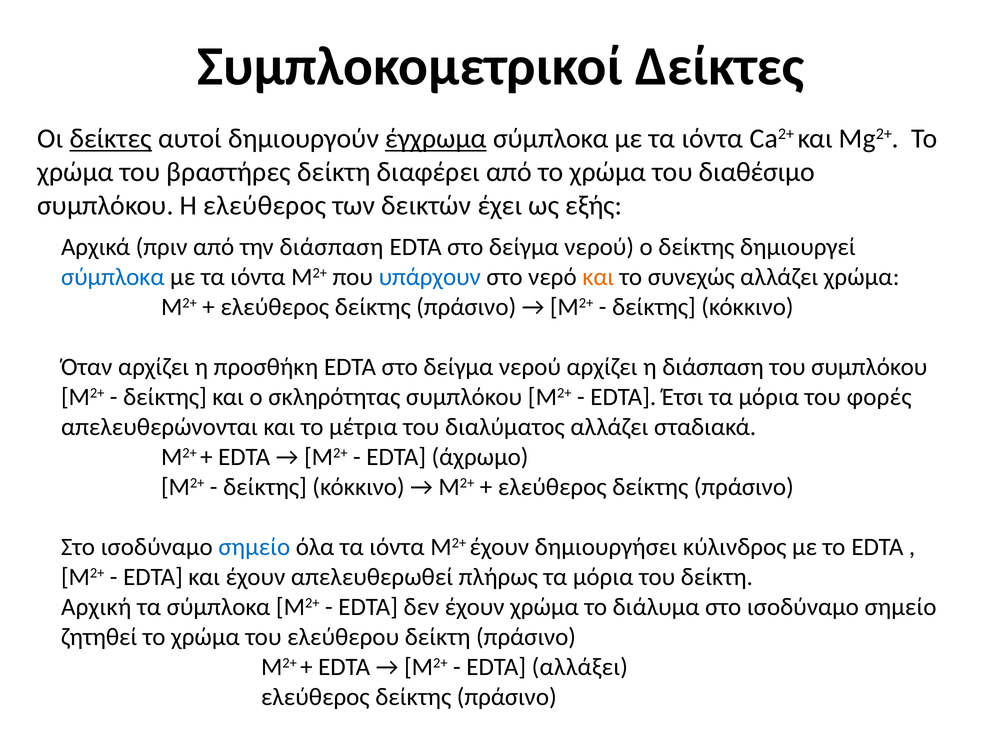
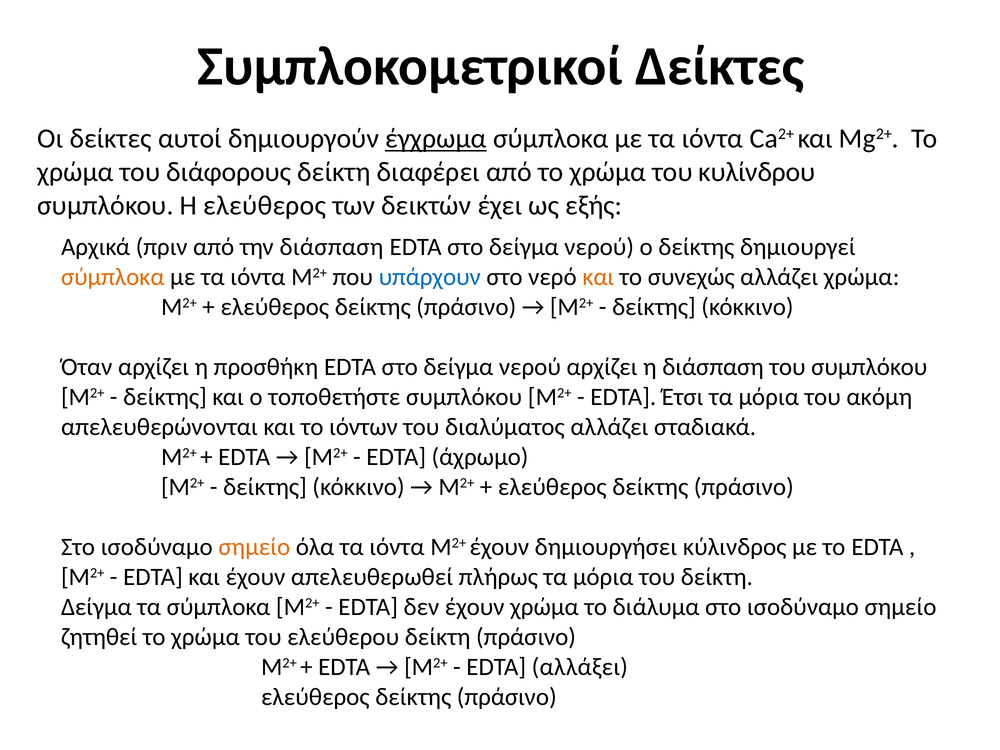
δείκτες underline: present -> none (111, 139)
βραστήρες: βραστήρες -> διάφορους (229, 172)
διαθέσιμο: διαθέσιμο -> κυλίνδρου (757, 172)
σύμπλοκα colour: blue -> orange (113, 277)
σκληρότητας: σκληρότητας -> τοποθετήστε (334, 397)
φορές: φορές -> ακόμη (879, 397)
μέτρια: μέτρια -> ιόντων (363, 427)
σημείο colour: blue -> orange (254, 547)
Αρχική: Αρχική -> Δείγμα (96, 607)
